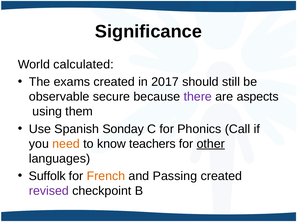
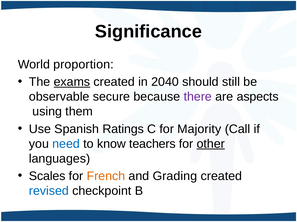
calculated: calculated -> proportion (83, 65)
exams underline: none -> present (72, 82)
2017: 2017 -> 2040 (165, 82)
Sonday: Sonday -> Ratings (123, 129)
Phonics: Phonics -> Majority (199, 129)
need colour: orange -> blue (66, 144)
Suffolk: Suffolk -> Scales (47, 177)
Passing: Passing -> Grading (175, 177)
revised colour: purple -> blue (49, 191)
